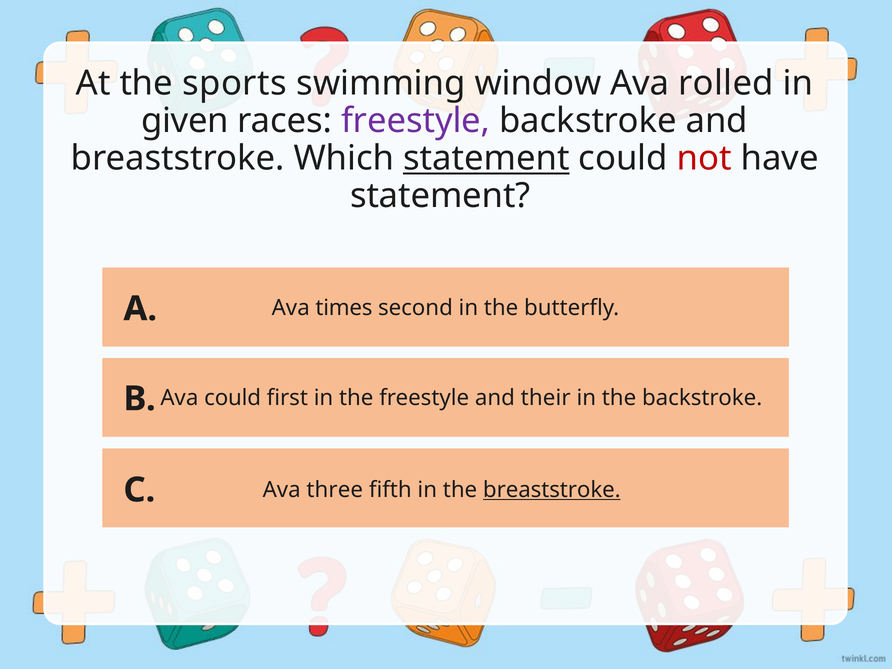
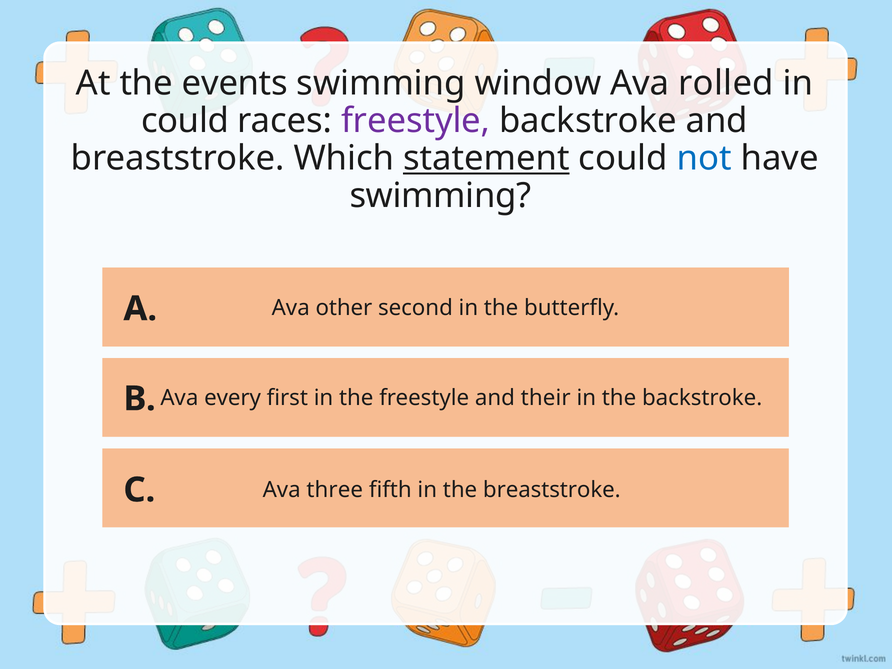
sports: sports -> events (235, 84)
given: given -> could (185, 121)
not colour: red -> blue (704, 158)
statement: statement -> swimming (440, 196)
times: times -> other (344, 308)
Ava could: could -> every (233, 398)
breaststroke underline: present -> none (552, 490)
